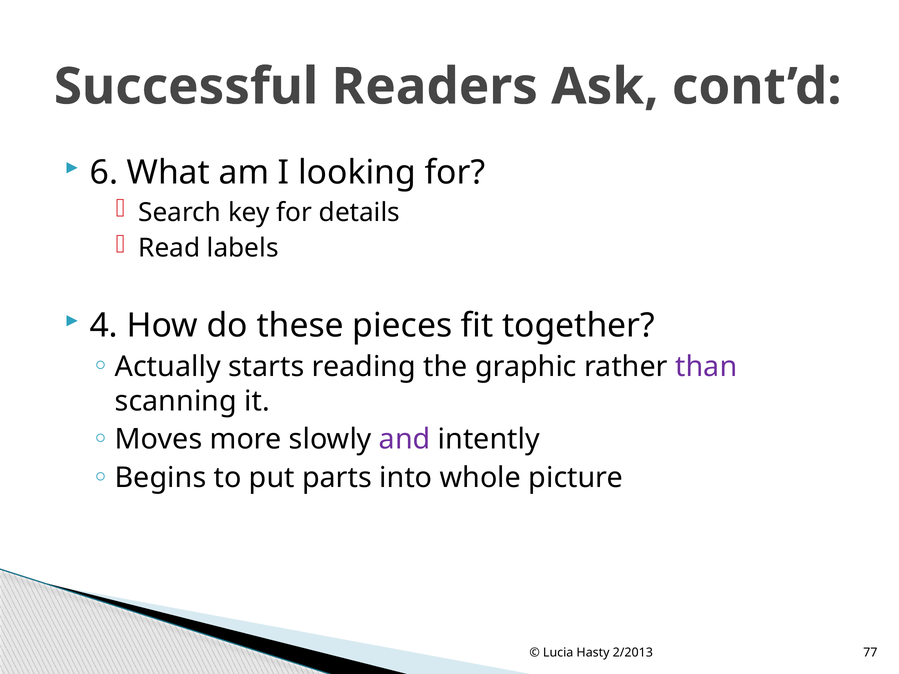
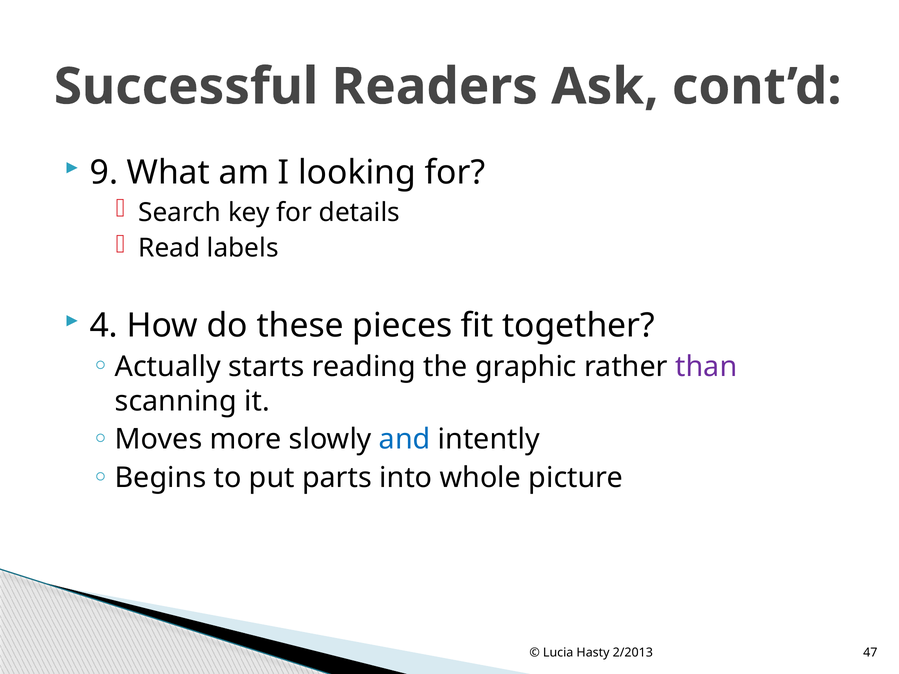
6: 6 -> 9 (104, 173)
and colour: purple -> blue (405, 440)
77: 77 -> 47 (870, 653)
